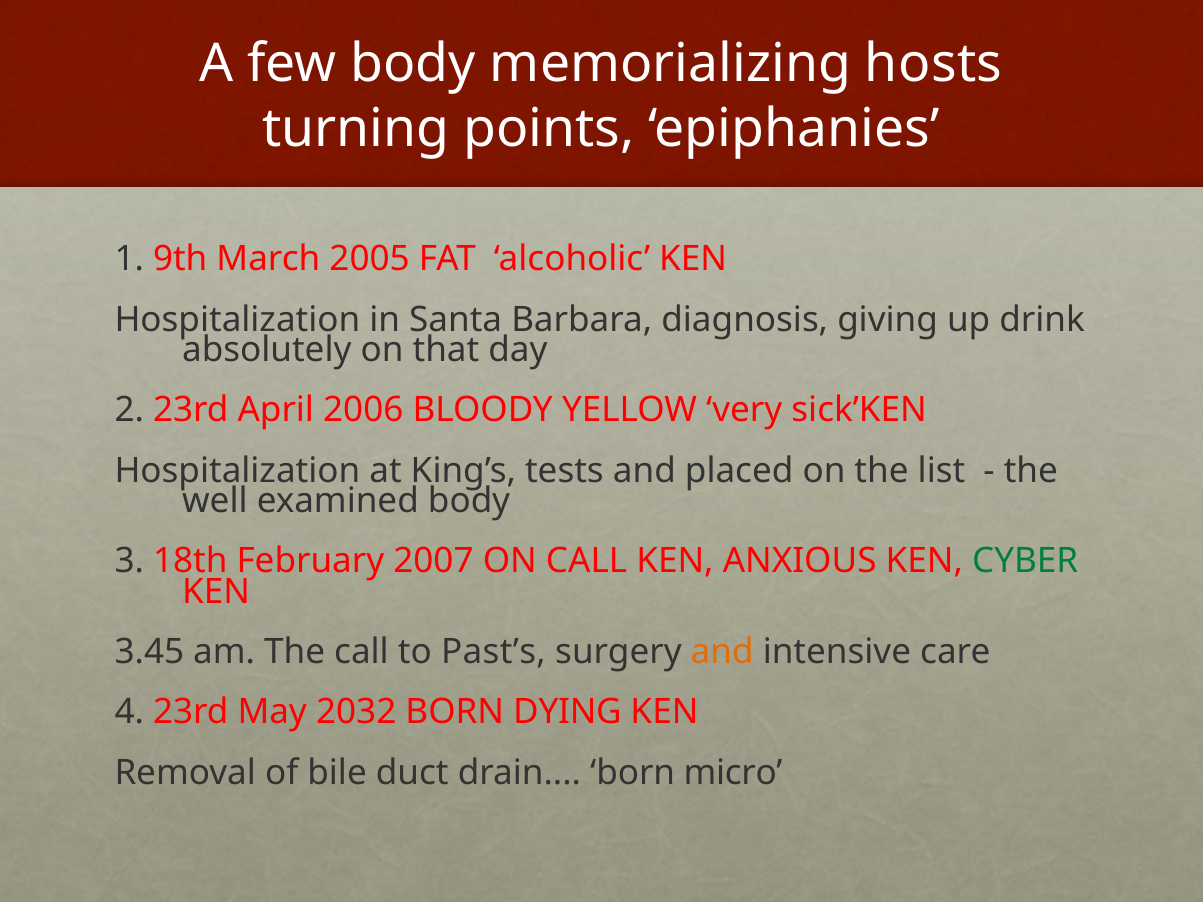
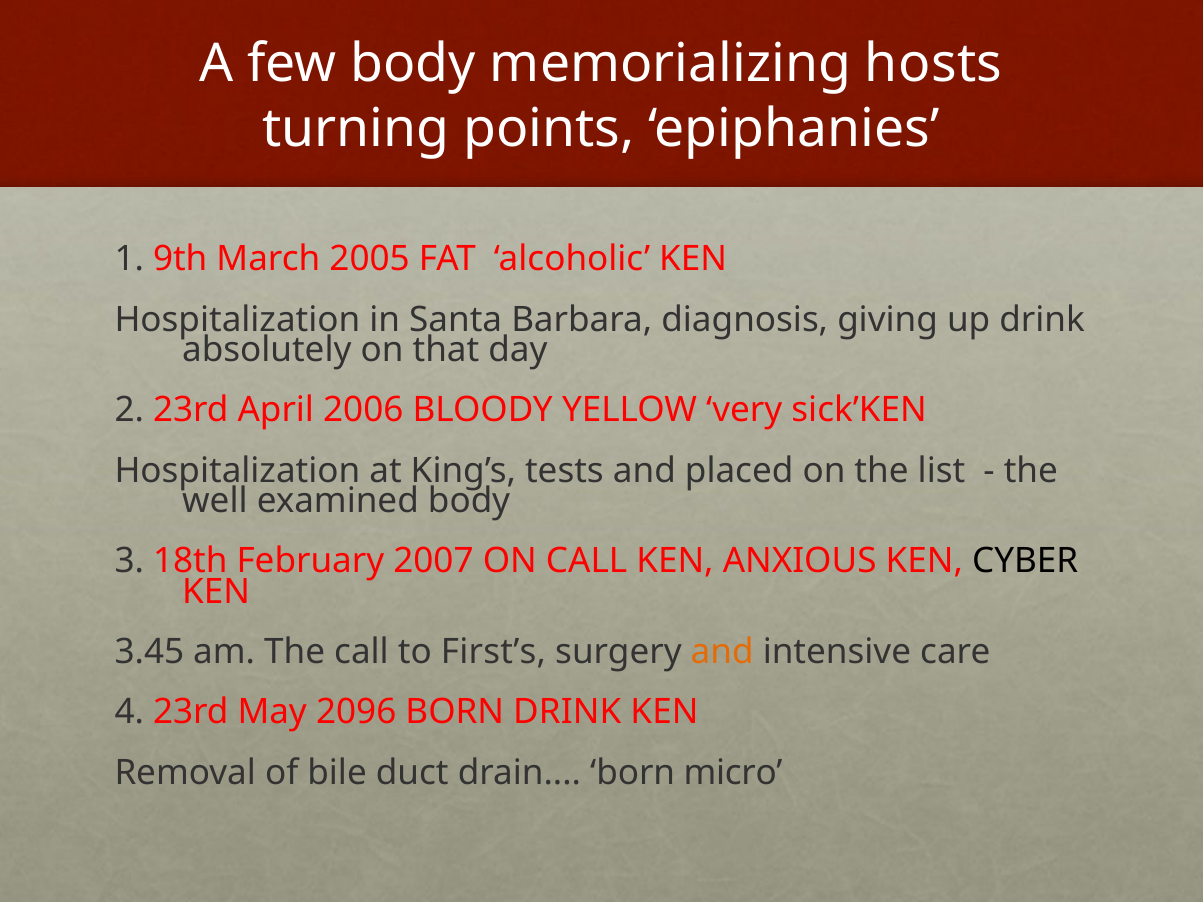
CYBER colour: green -> black (1025, 561)
Past’s: Past’s -> First’s (494, 652)
2032: 2032 -> 2096 (356, 713)
BORN DYING: DYING -> DRINK (567, 713)
